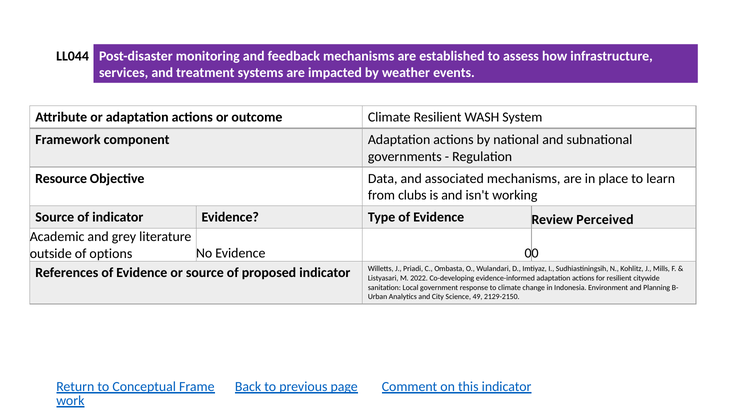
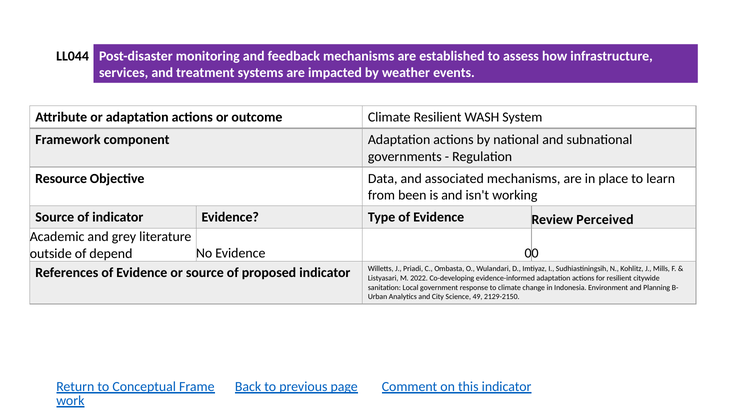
clubs: clubs -> been (412, 195)
options: options -> depend (111, 253)
